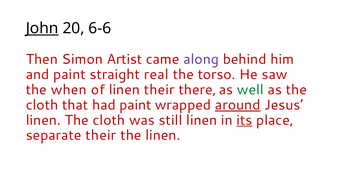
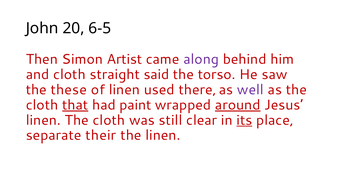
John underline: present -> none (42, 28)
6-6: 6-6 -> 6-5 (100, 28)
and paint: paint -> cloth (69, 75)
real: real -> said (156, 75)
when: when -> these (69, 90)
linen their: their -> used (159, 90)
well colour: green -> purple (250, 90)
that underline: none -> present (75, 105)
still linen: linen -> clear (202, 120)
